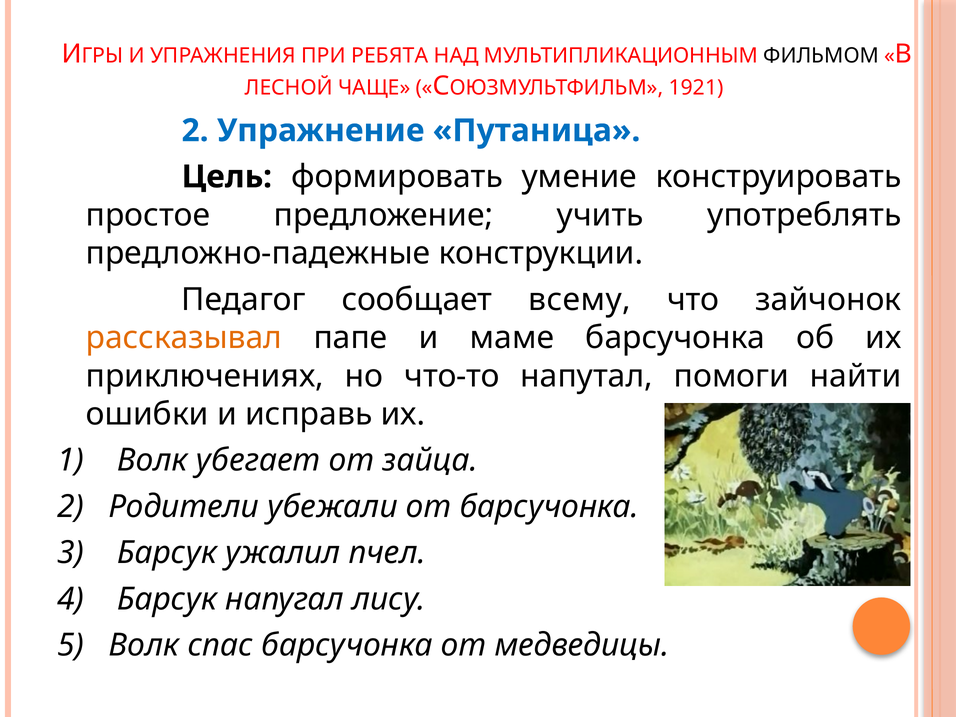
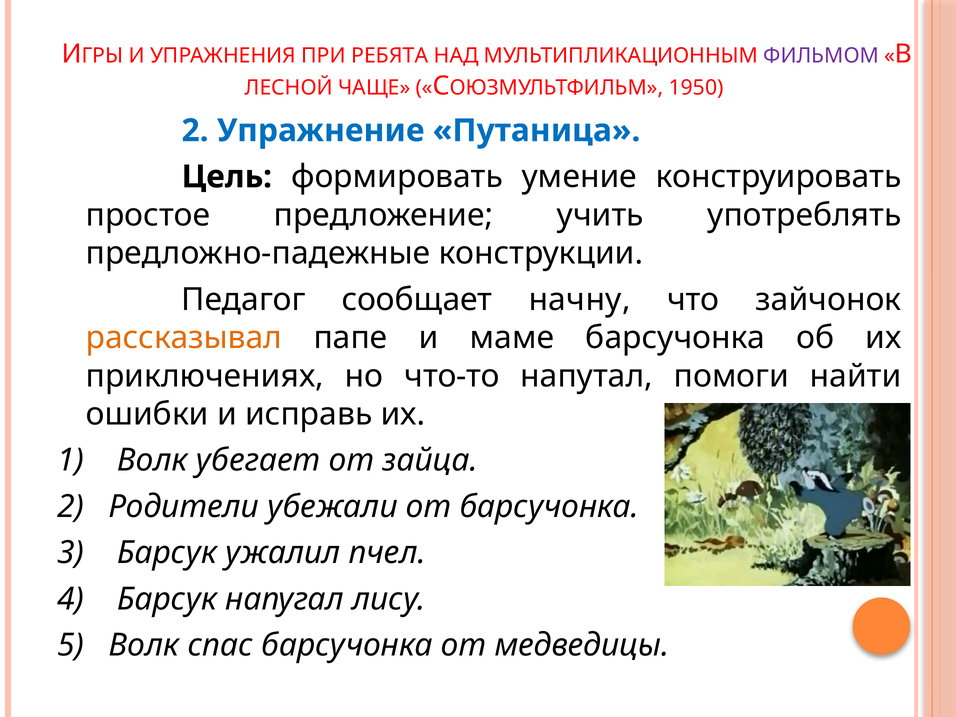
ФИЛЬМОМ colour: black -> purple (821, 56)
1921: 1921 -> 1950 (696, 87)
всему: всему -> начну (580, 300)
